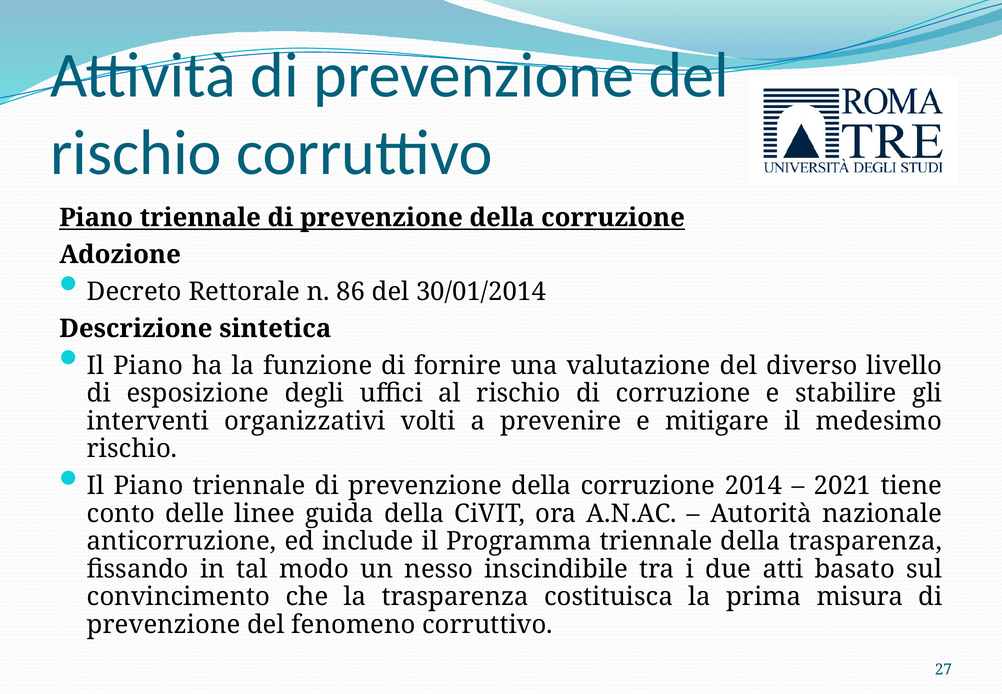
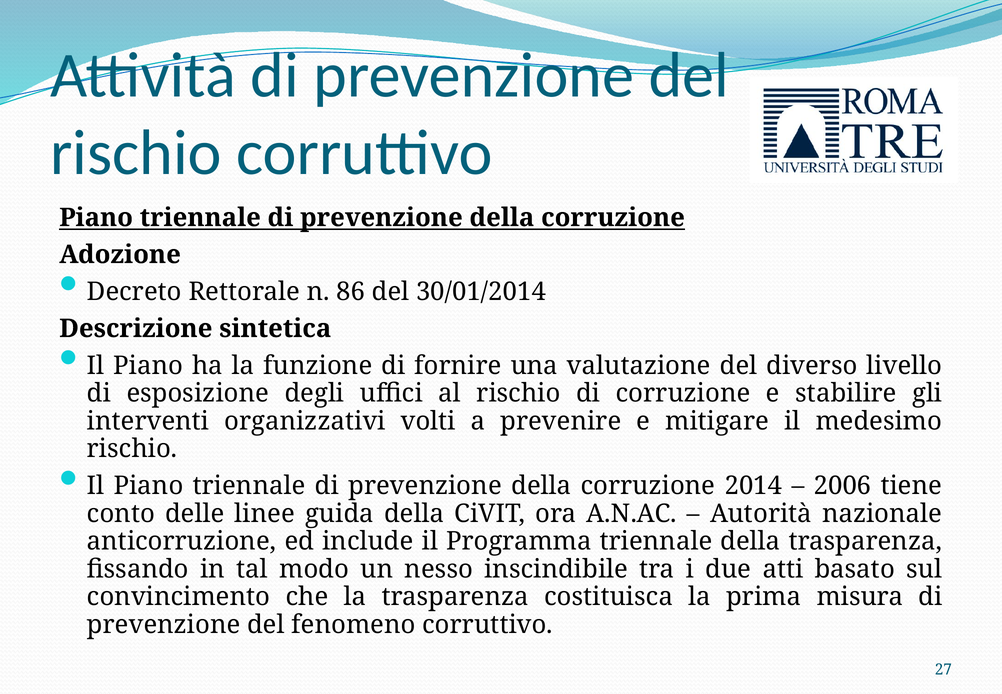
2021: 2021 -> 2006 (843, 486)
